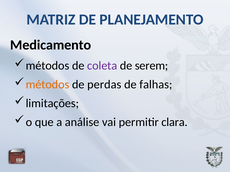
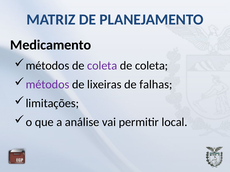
serem: serem -> coleta (152, 66)
métodos colour: orange -> purple (48, 85)
perdas: perdas -> lixeiras (104, 85)
clara: clara -> local (175, 122)
